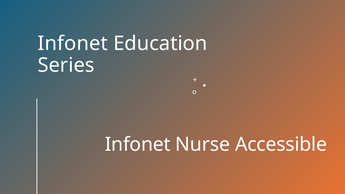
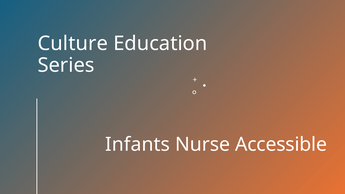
Infonet: Infonet -> Culture (73, 44)
Infonet: Infonet -> Infants (138, 145)
